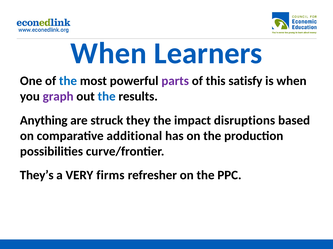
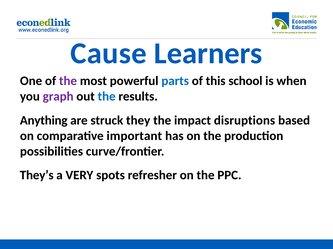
When: When -> Cause (109, 53)
the colour: blue -> purple (68, 81)
parts colour: purple -> blue (175, 81)
satisfy: satisfy -> school (245, 81)
additional: additional -> important (134, 136)
firms: firms -> spots (111, 176)
